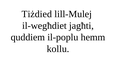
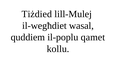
jagħti: jagħti -> wasal (81, 26)
hemm: hemm -> qamet (93, 38)
